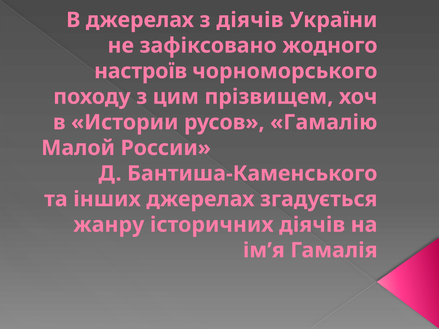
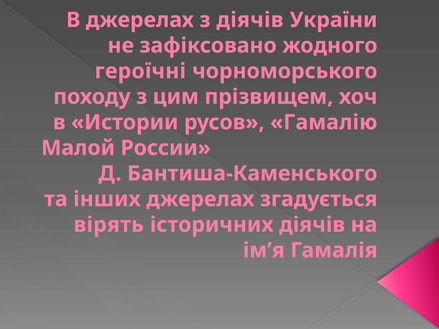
настроїв: настроїв -> героїчні (140, 71)
жанру: жанру -> вірять (109, 225)
